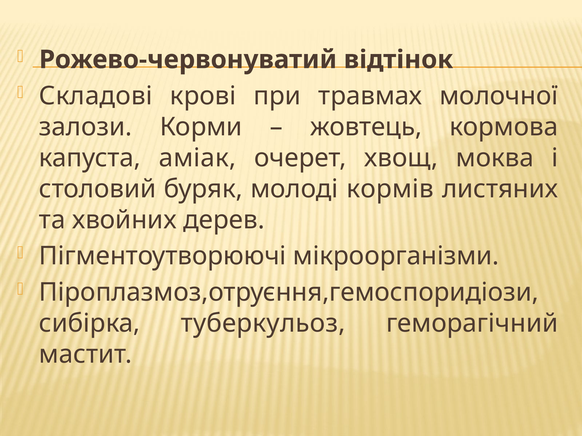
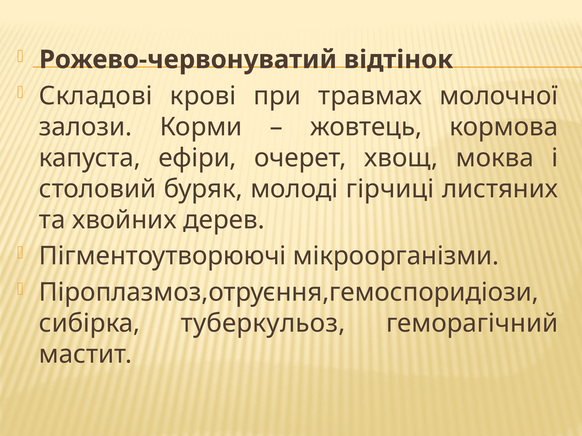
аміак: аміак -> ефіри (198, 158)
кормів: кормів -> гірчиці (390, 189)
